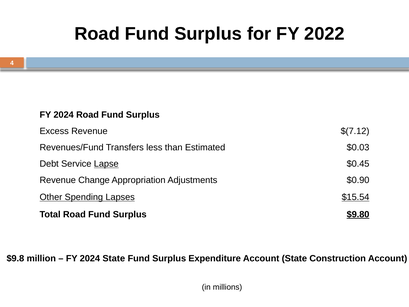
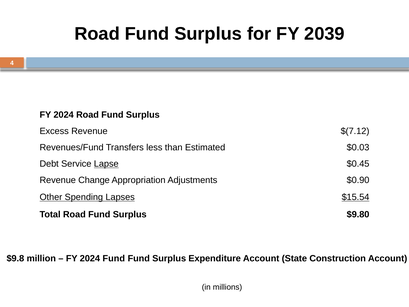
2022: 2022 -> 2039 (324, 34)
$9.80 underline: present -> none (358, 214)
2024 State: State -> Fund (114, 258)
